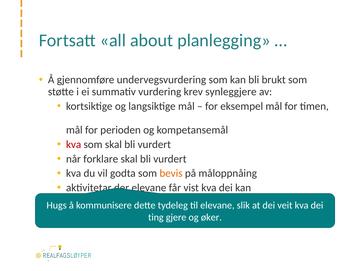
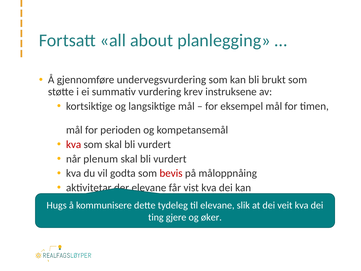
synleggjere: synleggjere -> instruksene (231, 92)
forklare: forklare -> plenum (101, 159)
bevis colour: orange -> red (171, 173)
